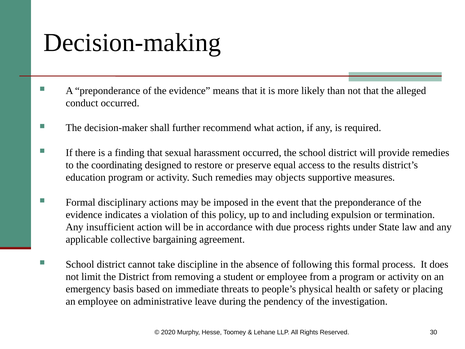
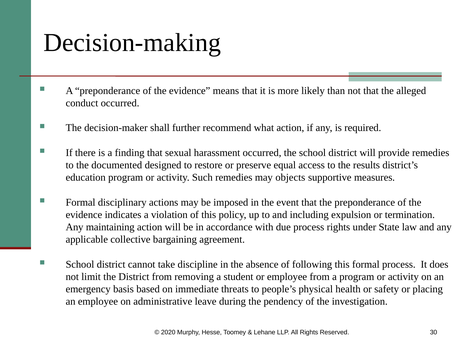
coordinating: coordinating -> documented (117, 165)
insufficient: insufficient -> maintaining (110, 227)
